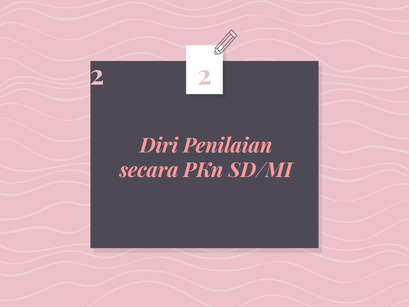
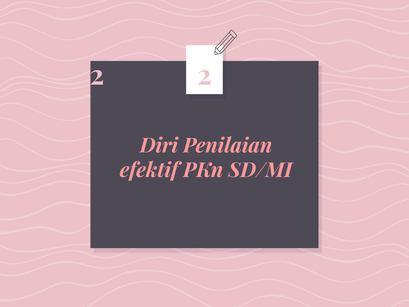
secara: secara -> efektif (149, 170)
